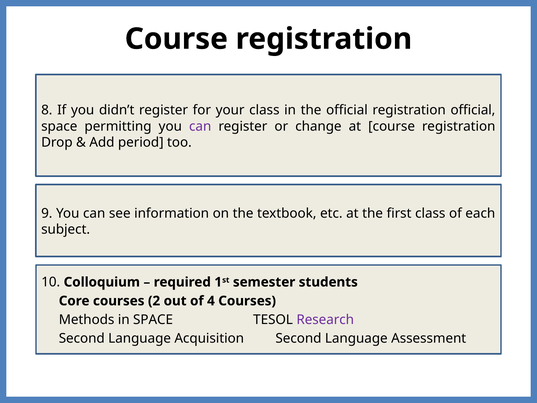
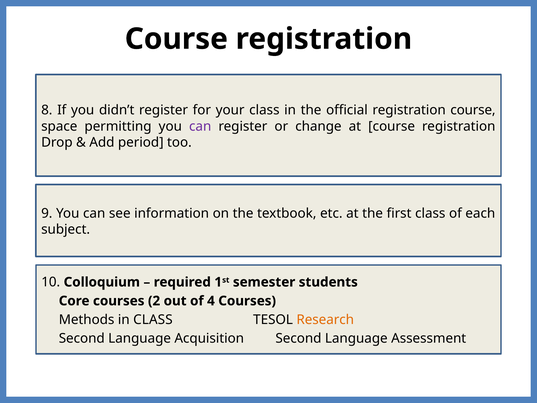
registration official: official -> course (473, 110)
in SPACE: SPACE -> CLASS (153, 320)
Research colour: purple -> orange (325, 320)
